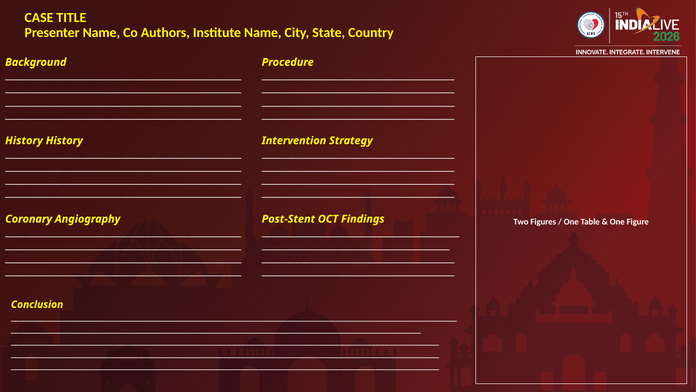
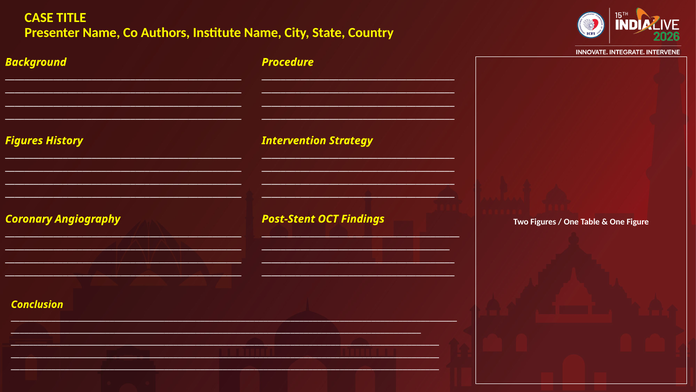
History: History -> Figures (24, 140)
